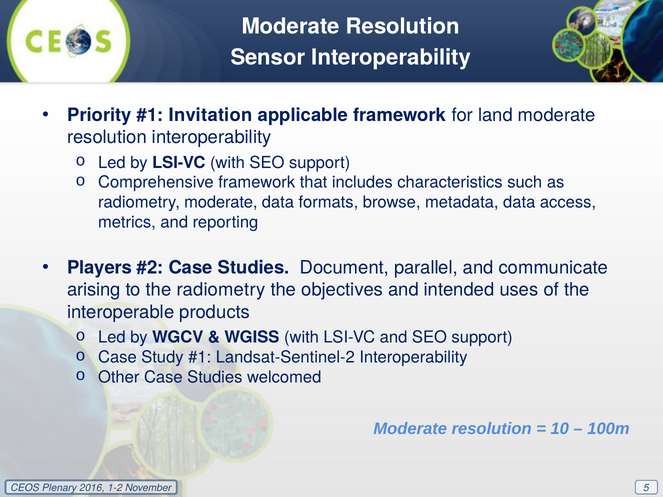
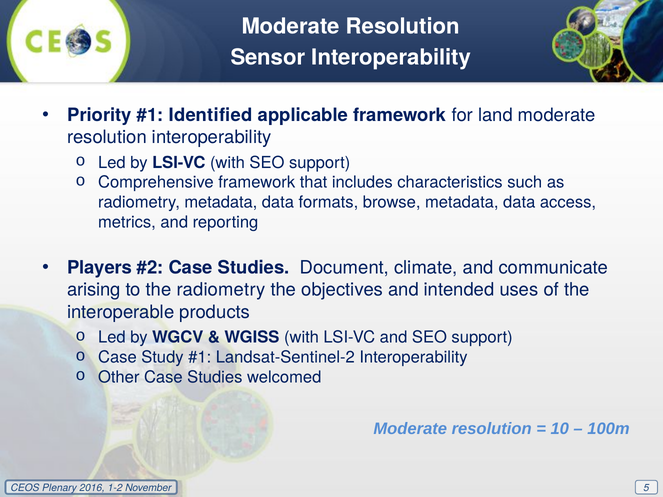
Invitation: Invitation -> Identified (211, 115)
radiometry moderate: moderate -> metadata (221, 202)
parallel: parallel -> climate (426, 268)
